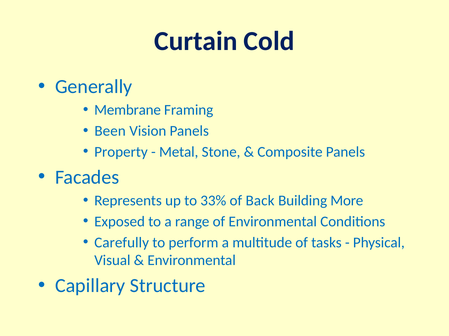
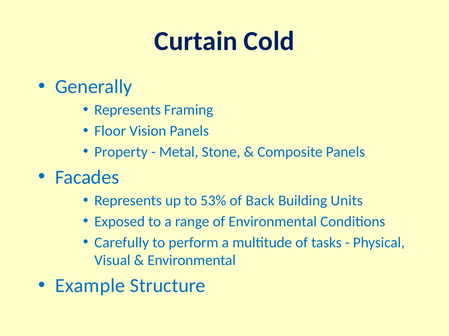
Membrane: Membrane -> Represents (128, 110)
Been: Been -> Floor (110, 131)
33%: 33% -> 53% (213, 201)
More: More -> Units (347, 201)
Capillary: Capillary -> Example (90, 286)
